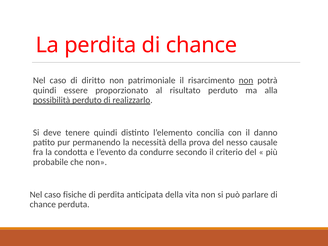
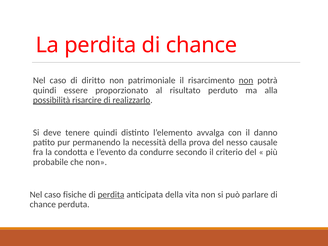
possibilità perduto: perduto -> risarcire (87, 100)
concilia: concilia -> avvalga (210, 133)
perdita underline: none -> present (111, 195)
